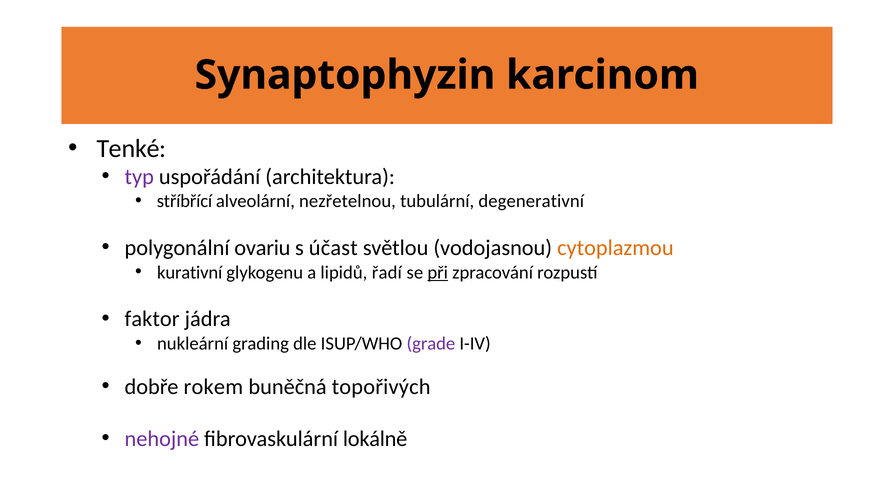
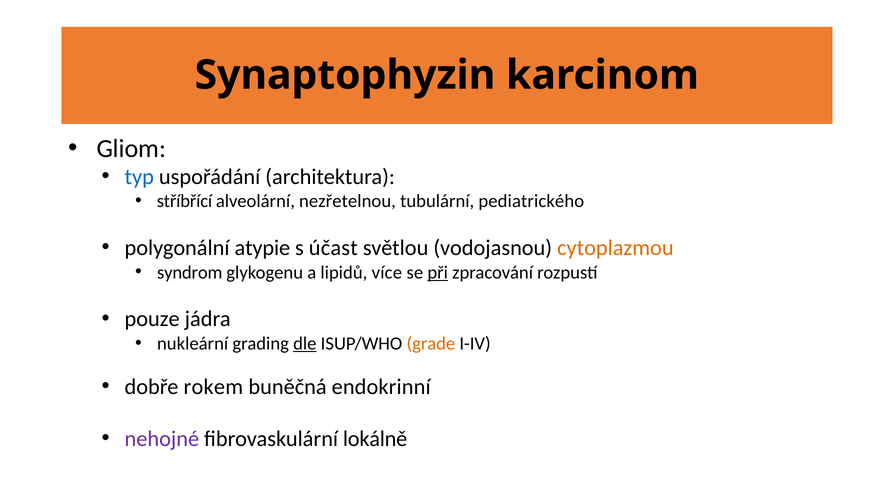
Tenké: Tenké -> Gliom (131, 149)
typ colour: purple -> blue (139, 177)
degenerativní: degenerativní -> pediatrického (531, 201)
ovariu: ovariu -> atypie (262, 248)
kurativní: kurativní -> syndrom (190, 272)
řadí: řadí -> více (387, 272)
faktor: faktor -> pouze (152, 319)
dle underline: none -> present (305, 344)
grade colour: purple -> orange (431, 344)
topořivých: topořivých -> endokrinní (381, 387)
